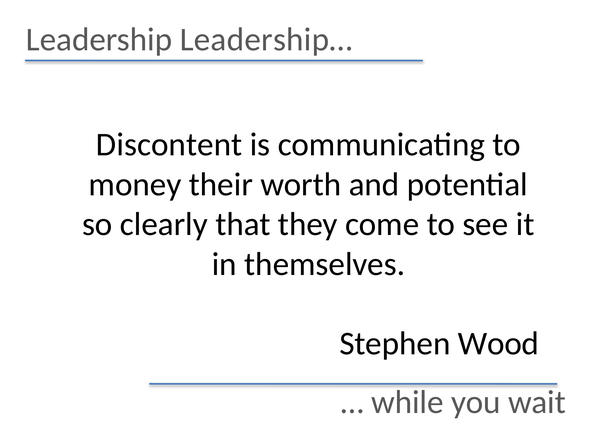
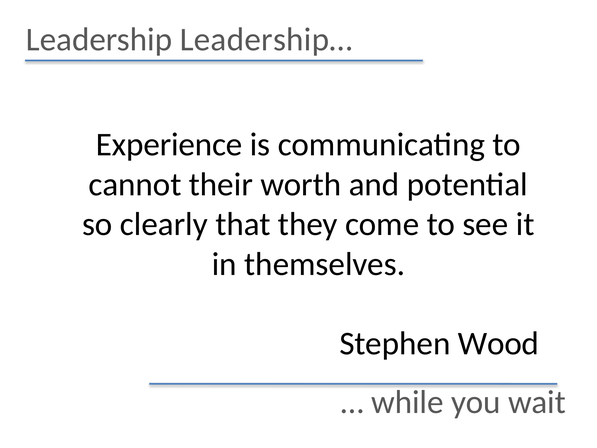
Discontent: Discontent -> Experience (169, 145)
money: money -> cannot (135, 184)
